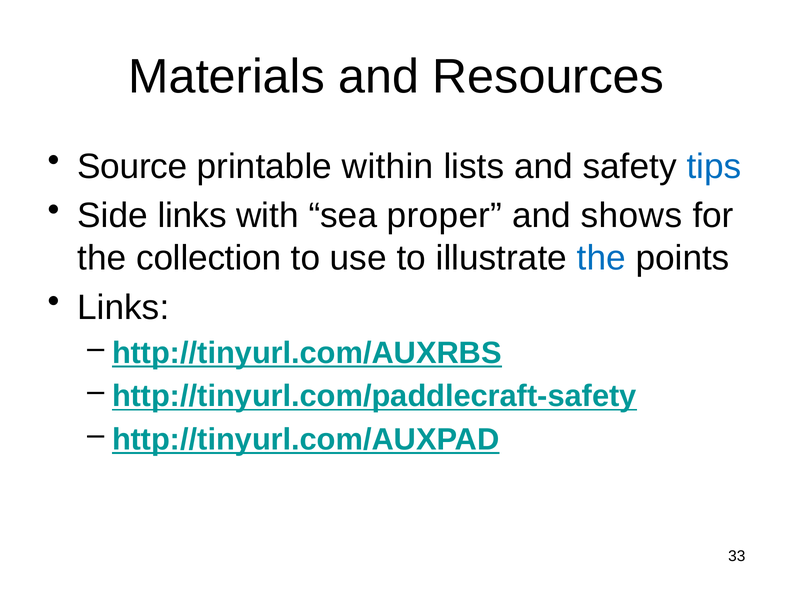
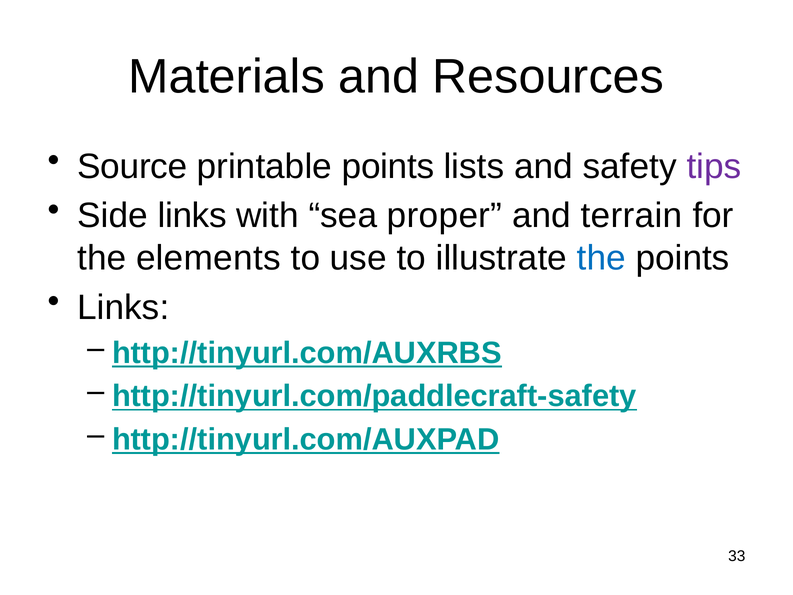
printable within: within -> points (388, 166)
tips colour: blue -> purple (714, 166)
shows: shows -> terrain (632, 216)
collection: collection -> elements (208, 258)
